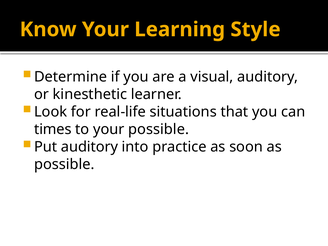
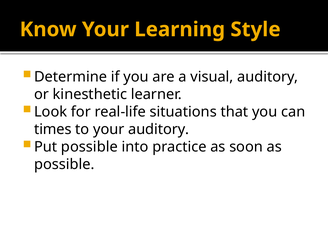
your possible: possible -> auditory (159, 129)
Put auditory: auditory -> possible (89, 147)
